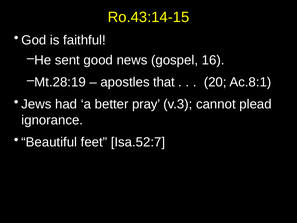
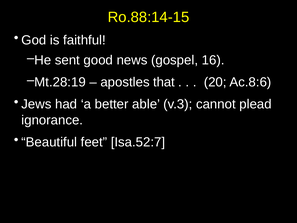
Ro.43:14-15: Ro.43:14-15 -> Ro.88:14-15 (148, 17)
Ac.8:1: Ac.8:1 -> Ac.8:6 (250, 82)
pray: pray -> able (146, 104)
